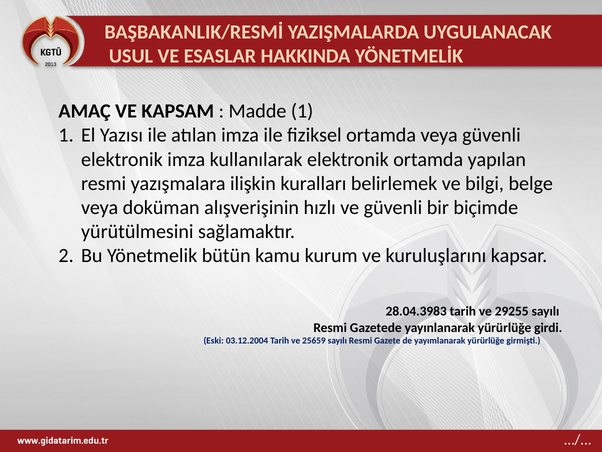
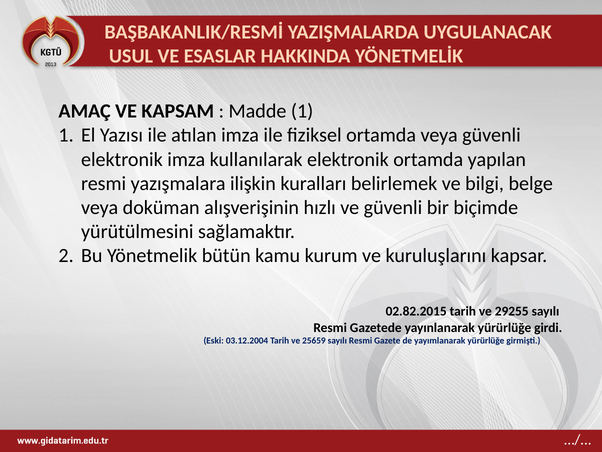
28.04.3983: 28.04.3983 -> 02.82.2015 (416, 311)
